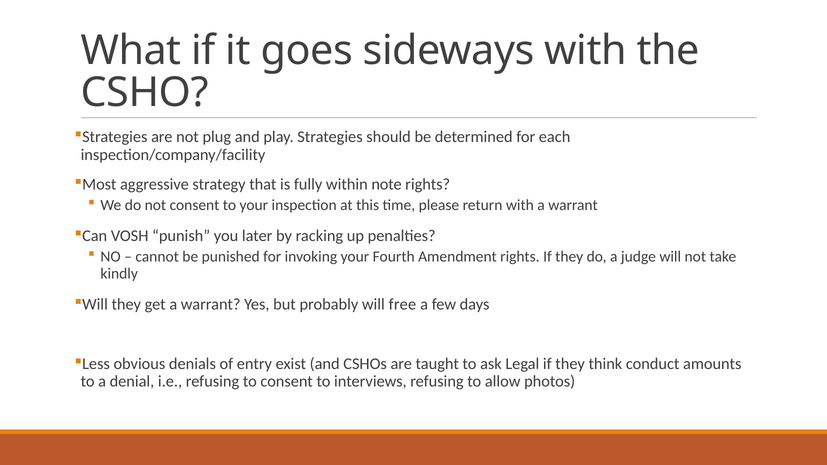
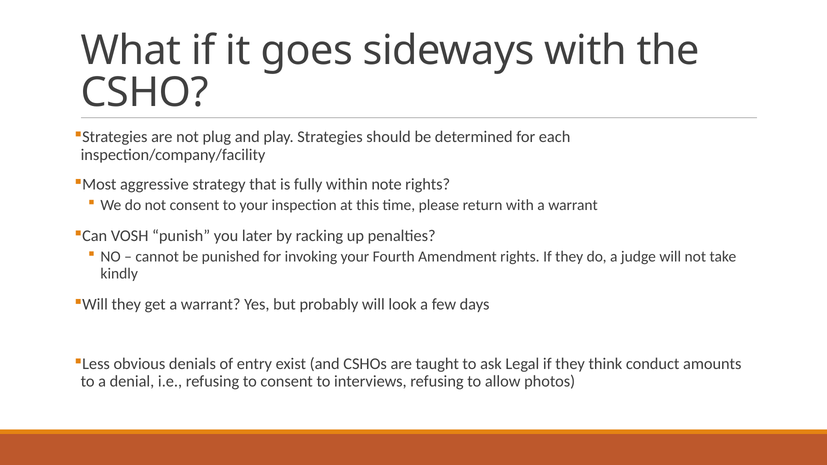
free: free -> look (403, 305)
